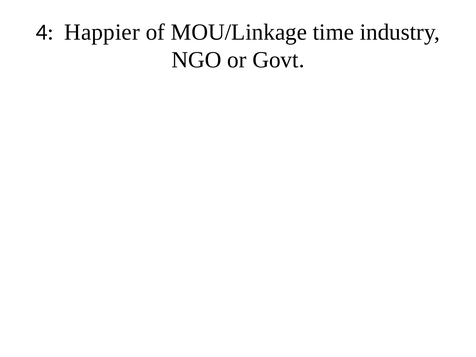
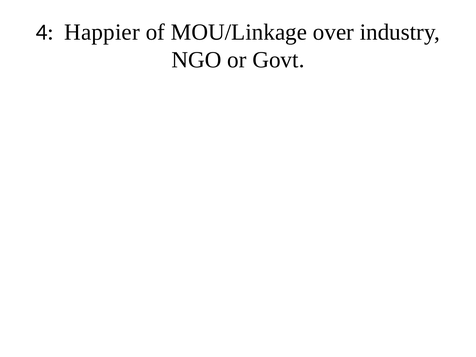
time: time -> over (333, 32)
